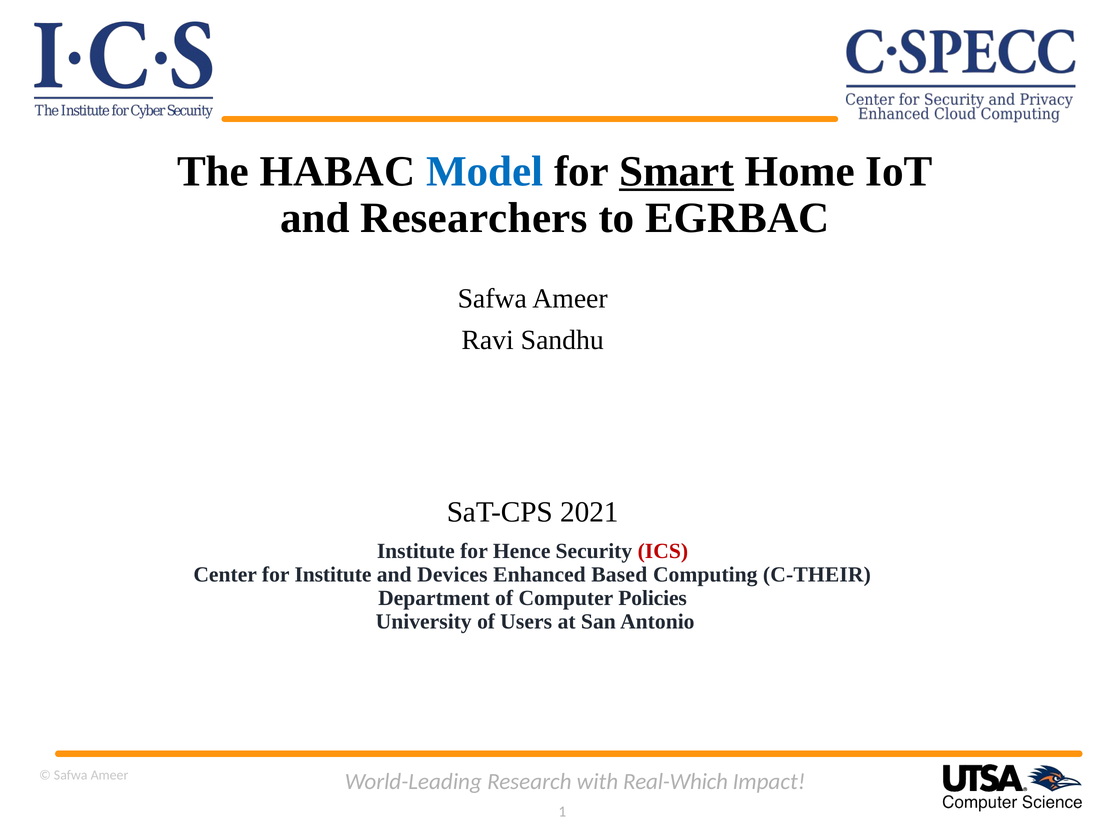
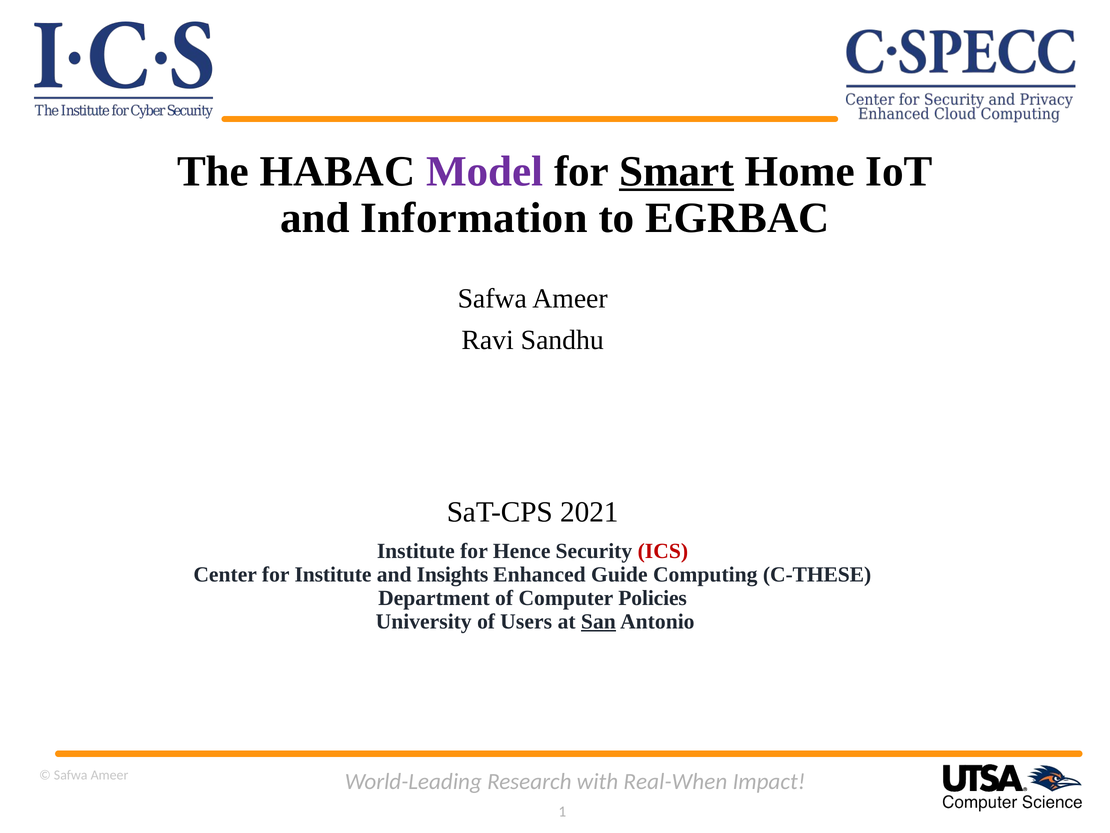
Model colour: blue -> purple (485, 171)
Researchers: Researchers -> Information (474, 218)
Devices: Devices -> Insights (453, 574)
Based: Based -> Guide (619, 574)
C-THEIR: C-THEIR -> C-THESE (817, 574)
San underline: none -> present (598, 621)
Real-Which: Real-Which -> Real-When (675, 781)
